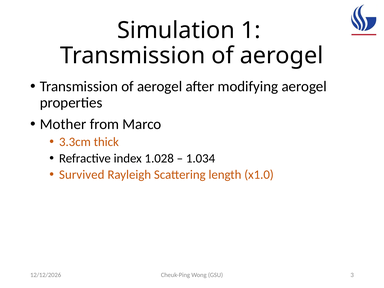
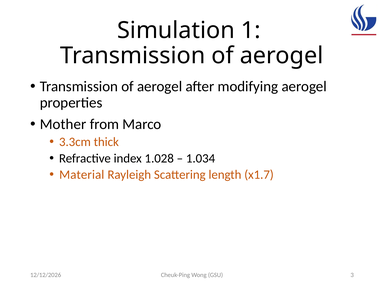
Survived: Survived -> Material (82, 175)
x1.0: x1.0 -> x1.7 (259, 175)
